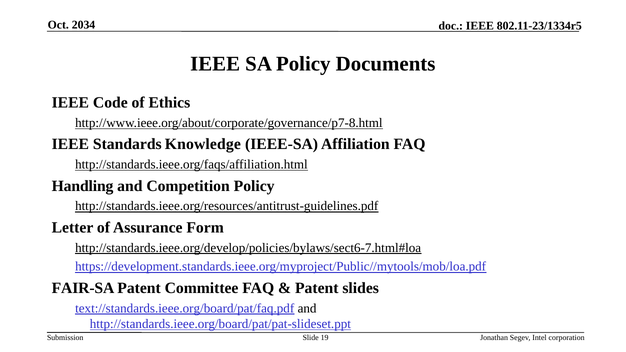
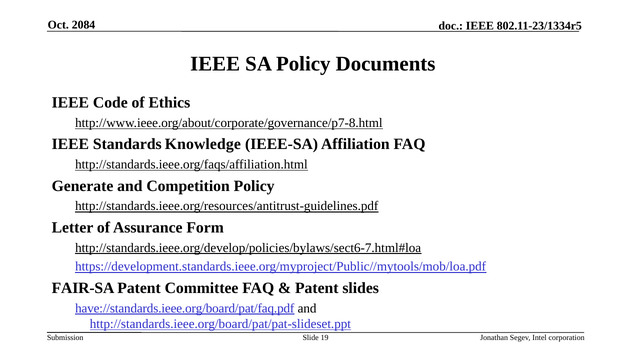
2034: 2034 -> 2084 (84, 25)
Handling: Handling -> Generate (83, 186)
text://standards.ieee.org/board/pat/faq.pdf: text://standards.ieee.org/board/pat/faq.pdf -> have://standards.ieee.org/board/pat/faq.pdf (185, 308)
